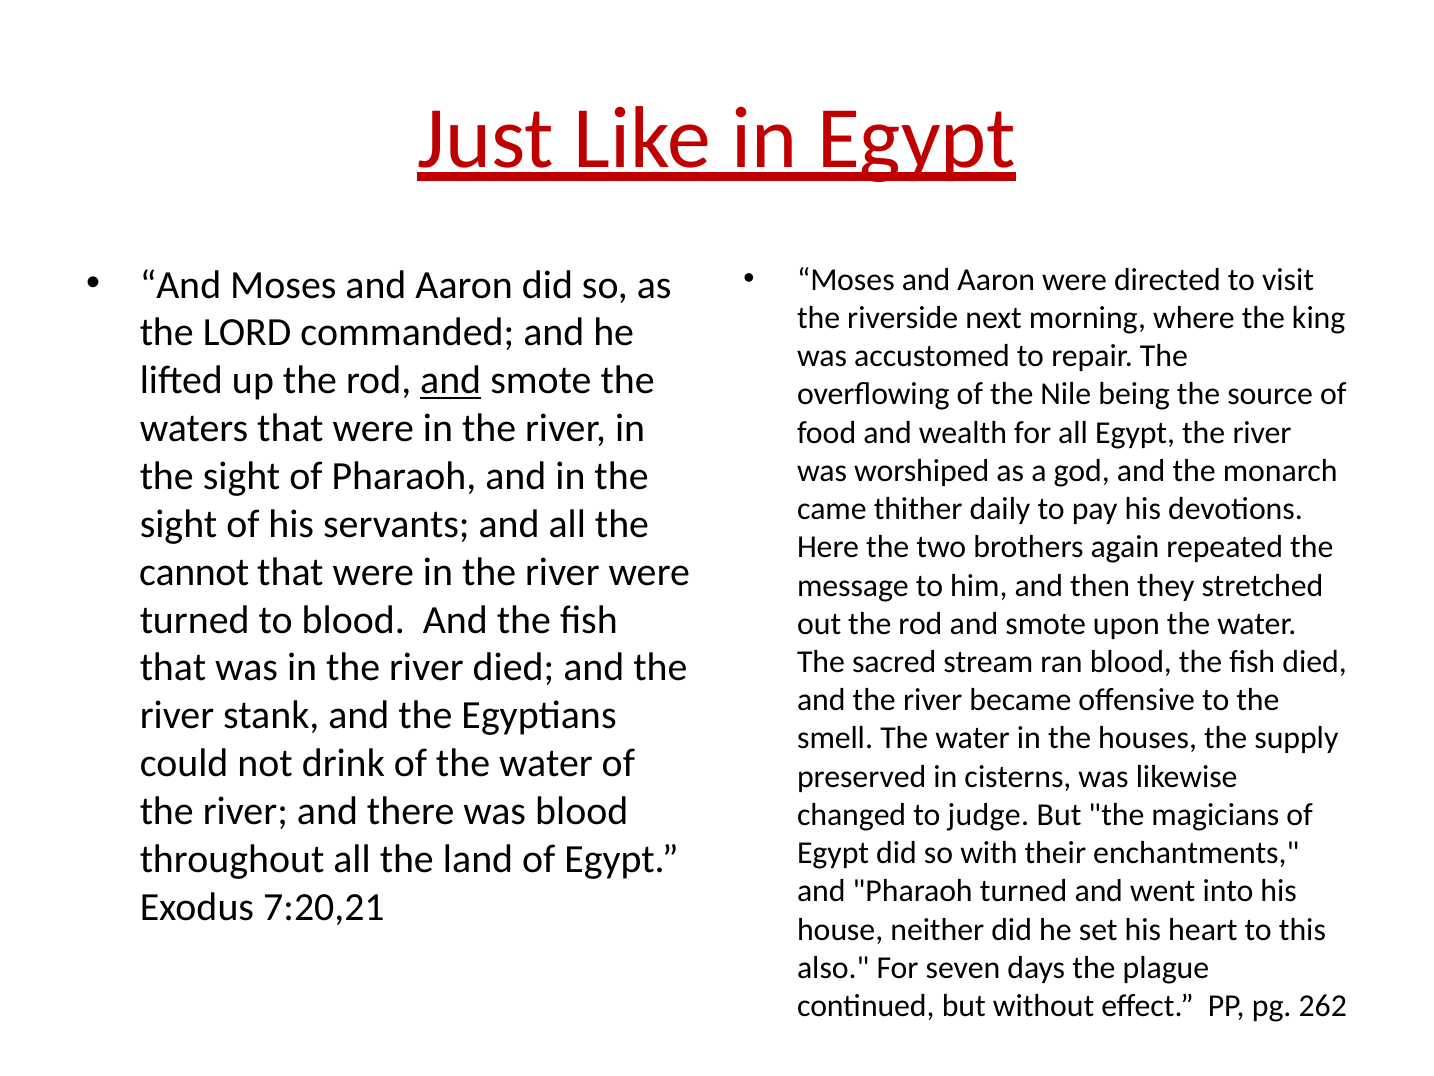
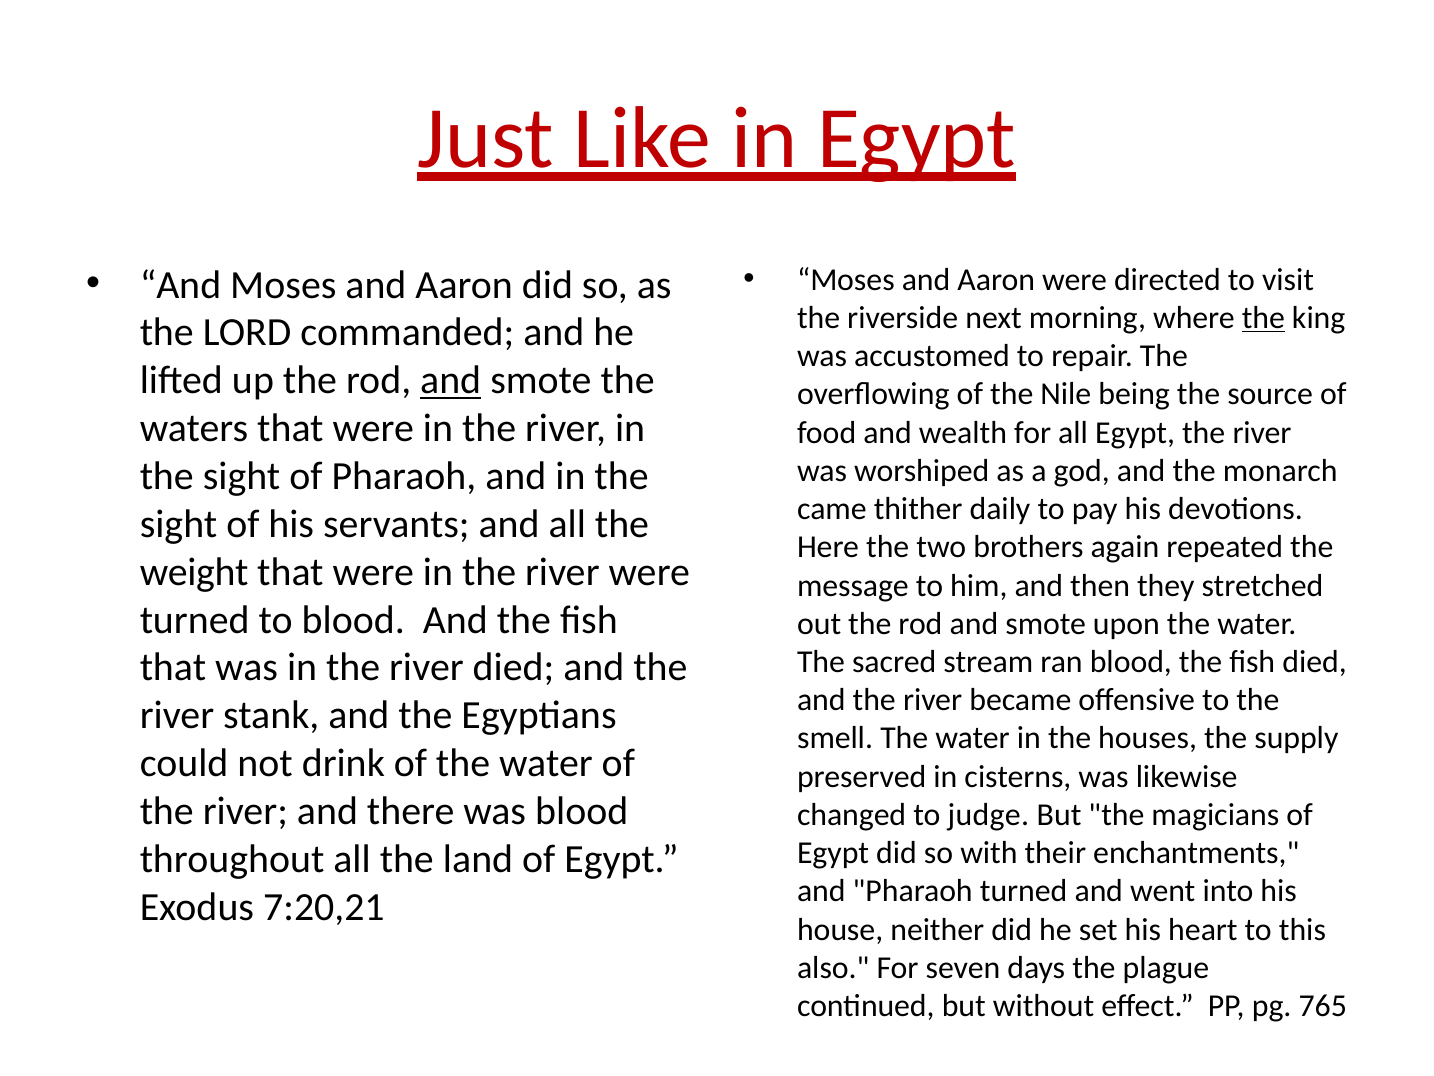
the underline: none -> present (1263, 318)
cannot: cannot -> weight (194, 572)
262: 262 -> 765 (1323, 1006)
